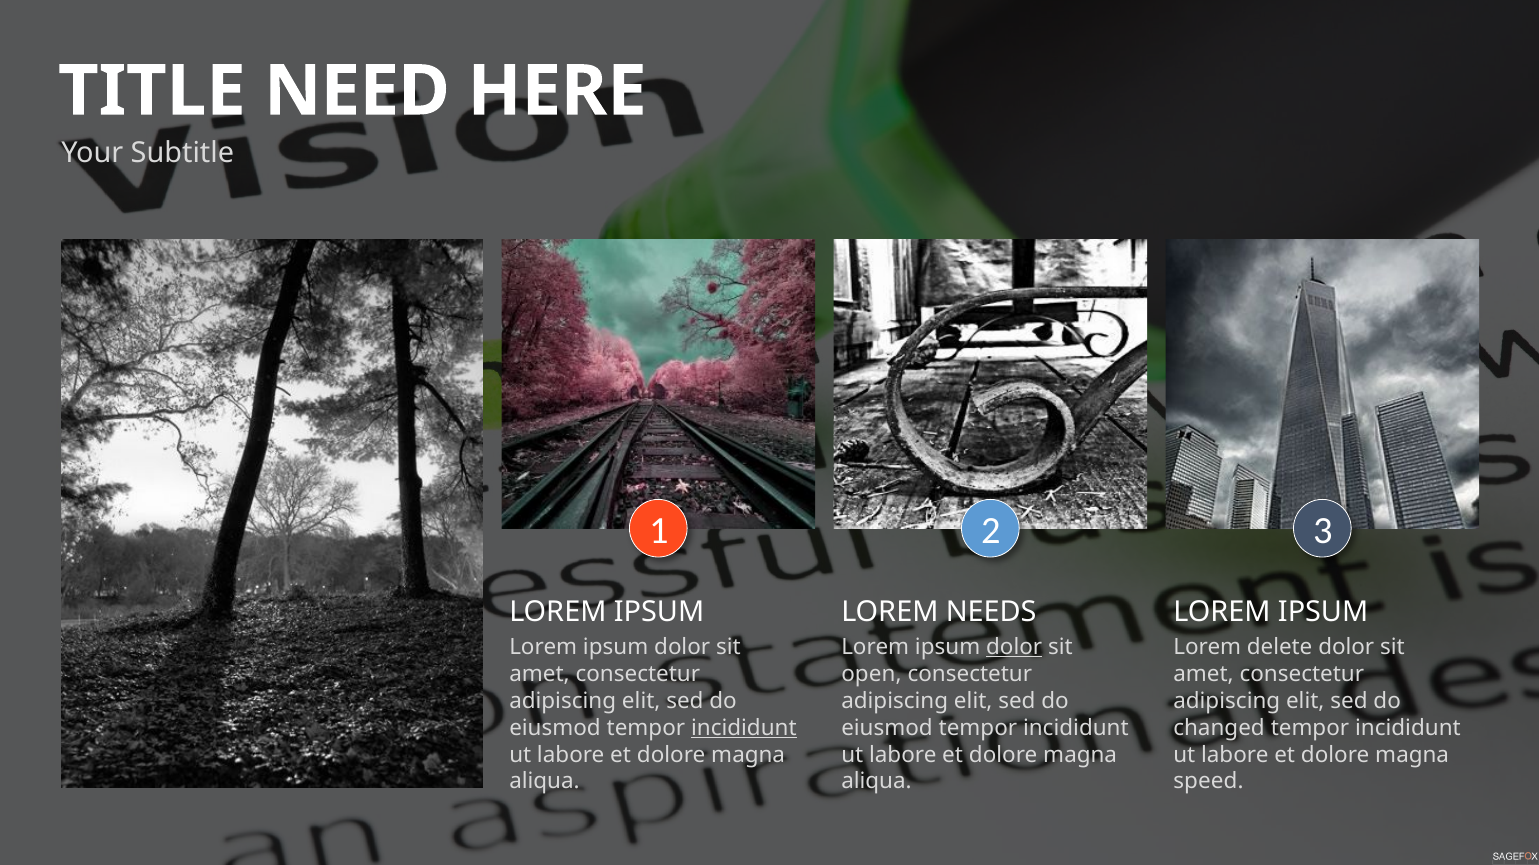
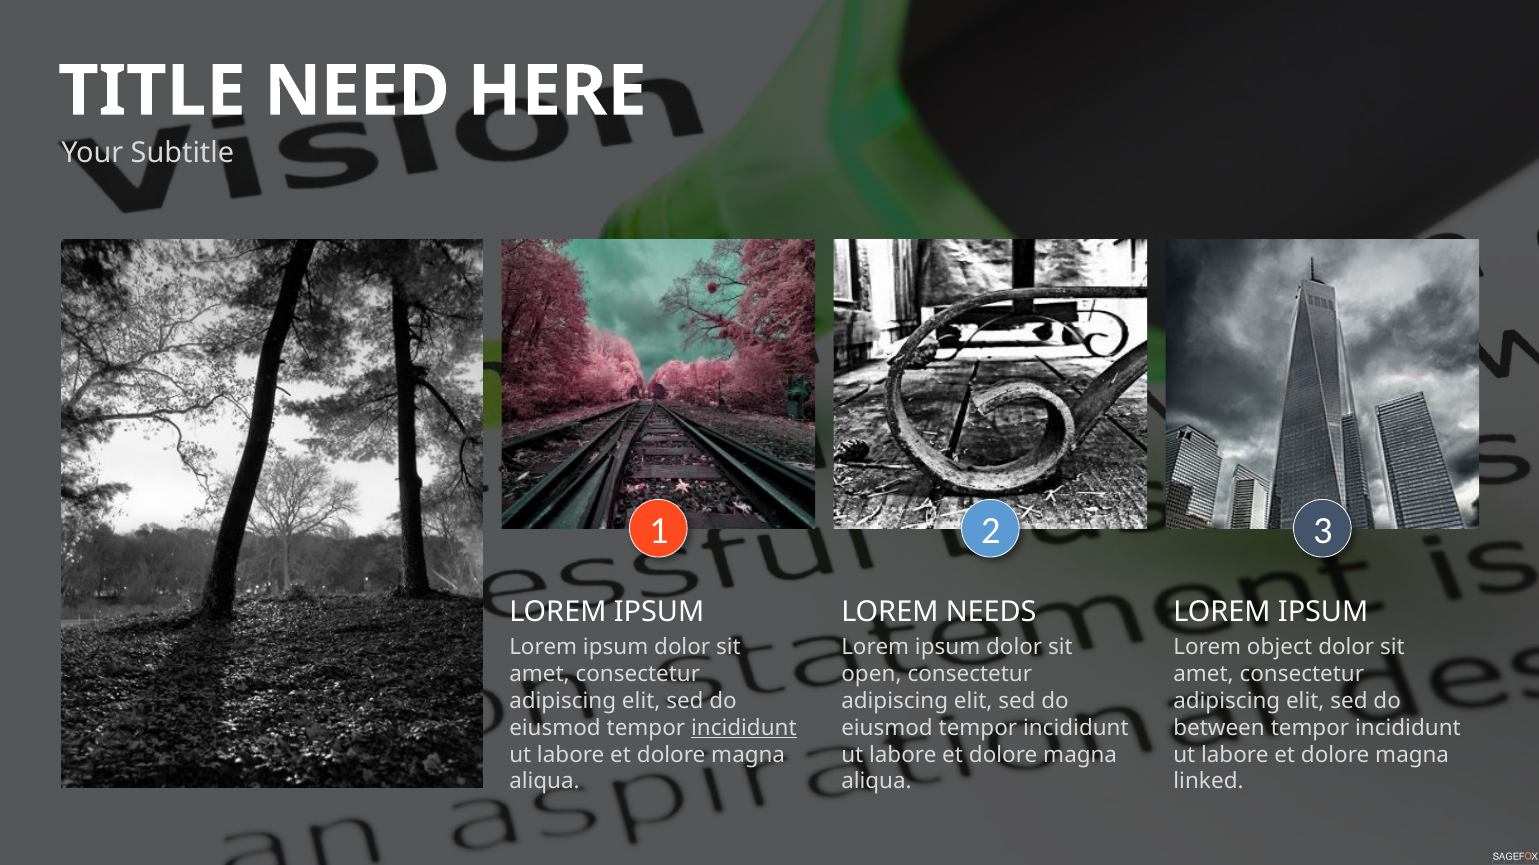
dolor underline: present -> none (1014, 647)
delete: delete -> object (1280, 647)
changed: changed -> between (1219, 728)
speed: speed -> linked (1209, 782)
